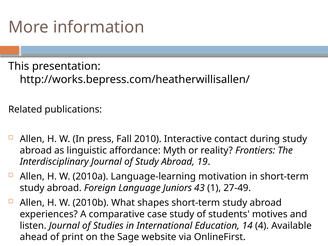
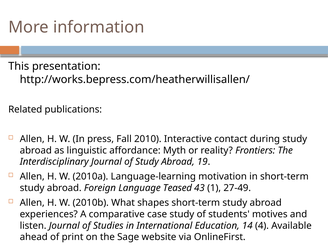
Juniors: Juniors -> Teased (177, 188)
